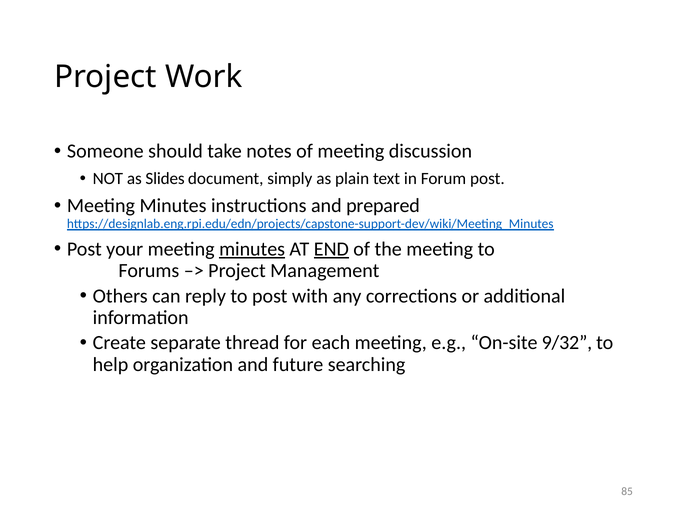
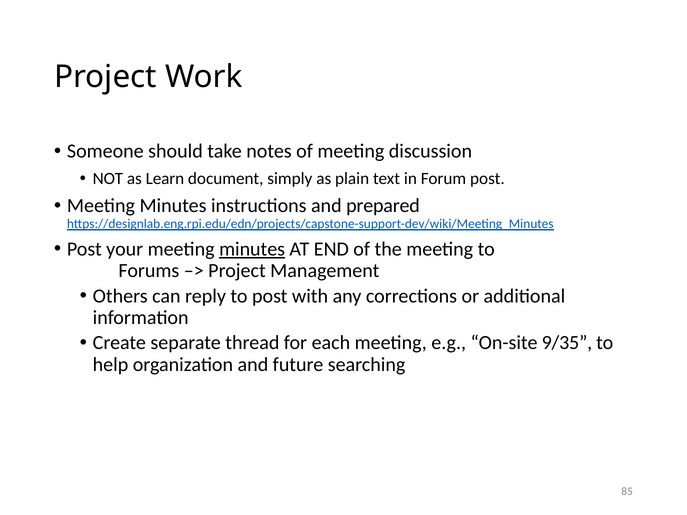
Slides: Slides -> Learn (165, 179)
END underline: present -> none (331, 249)
9/32: 9/32 -> 9/35 (567, 343)
